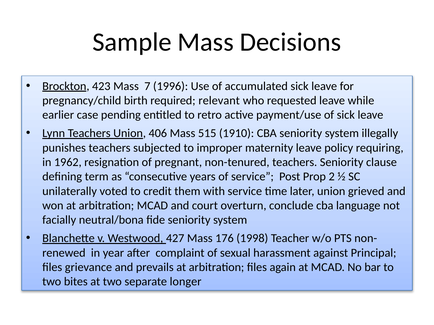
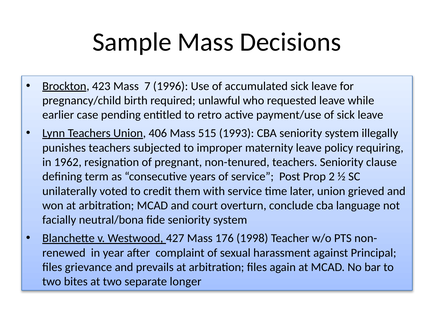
relevant: relevant -> unlawful (219, 101)
1910: 1910 -> 1993 (237, 133)
